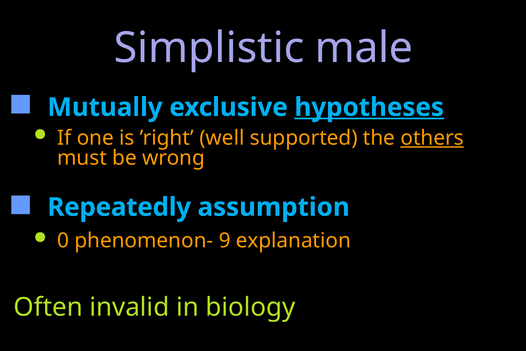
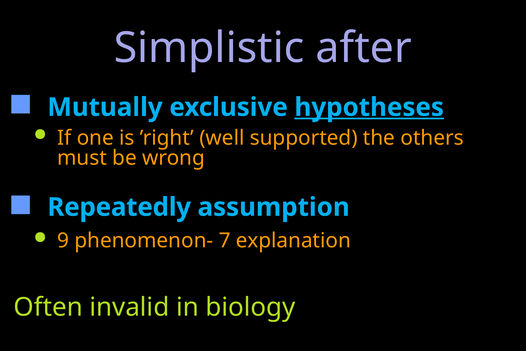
male: male -> after (364, 48)
others underline: present -> none (432, 138)
0: 0 -> 9 (63, 240)
9: 9 -> 7 (225, 240)
